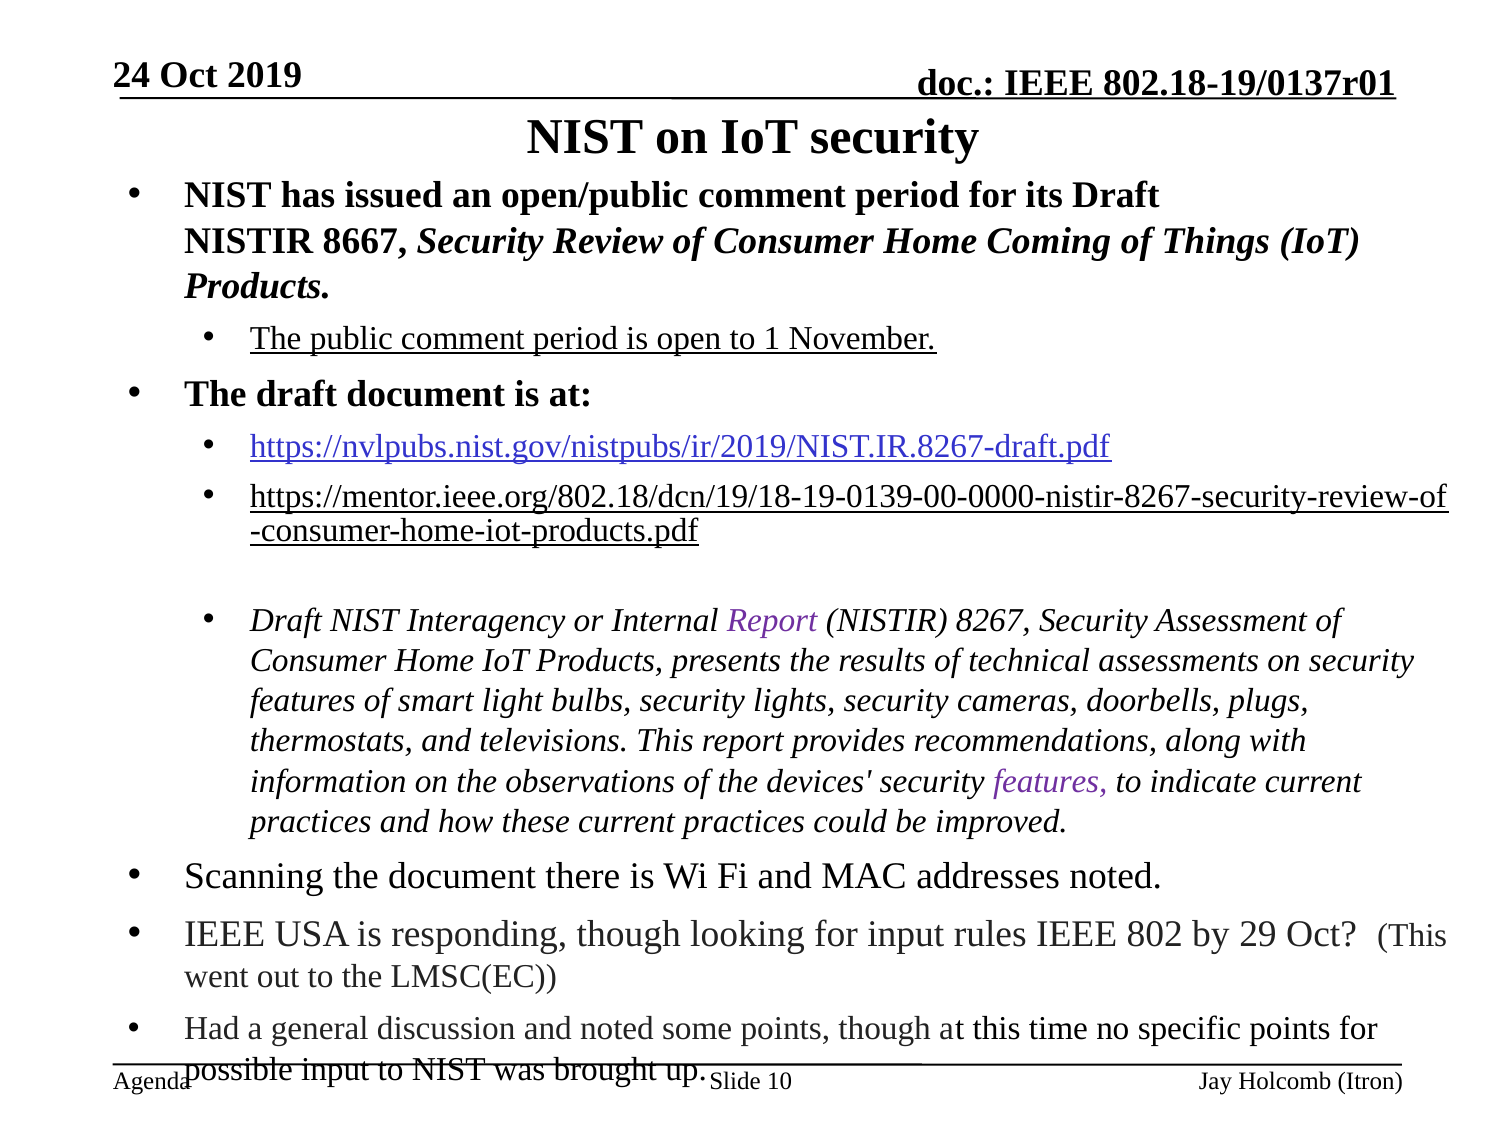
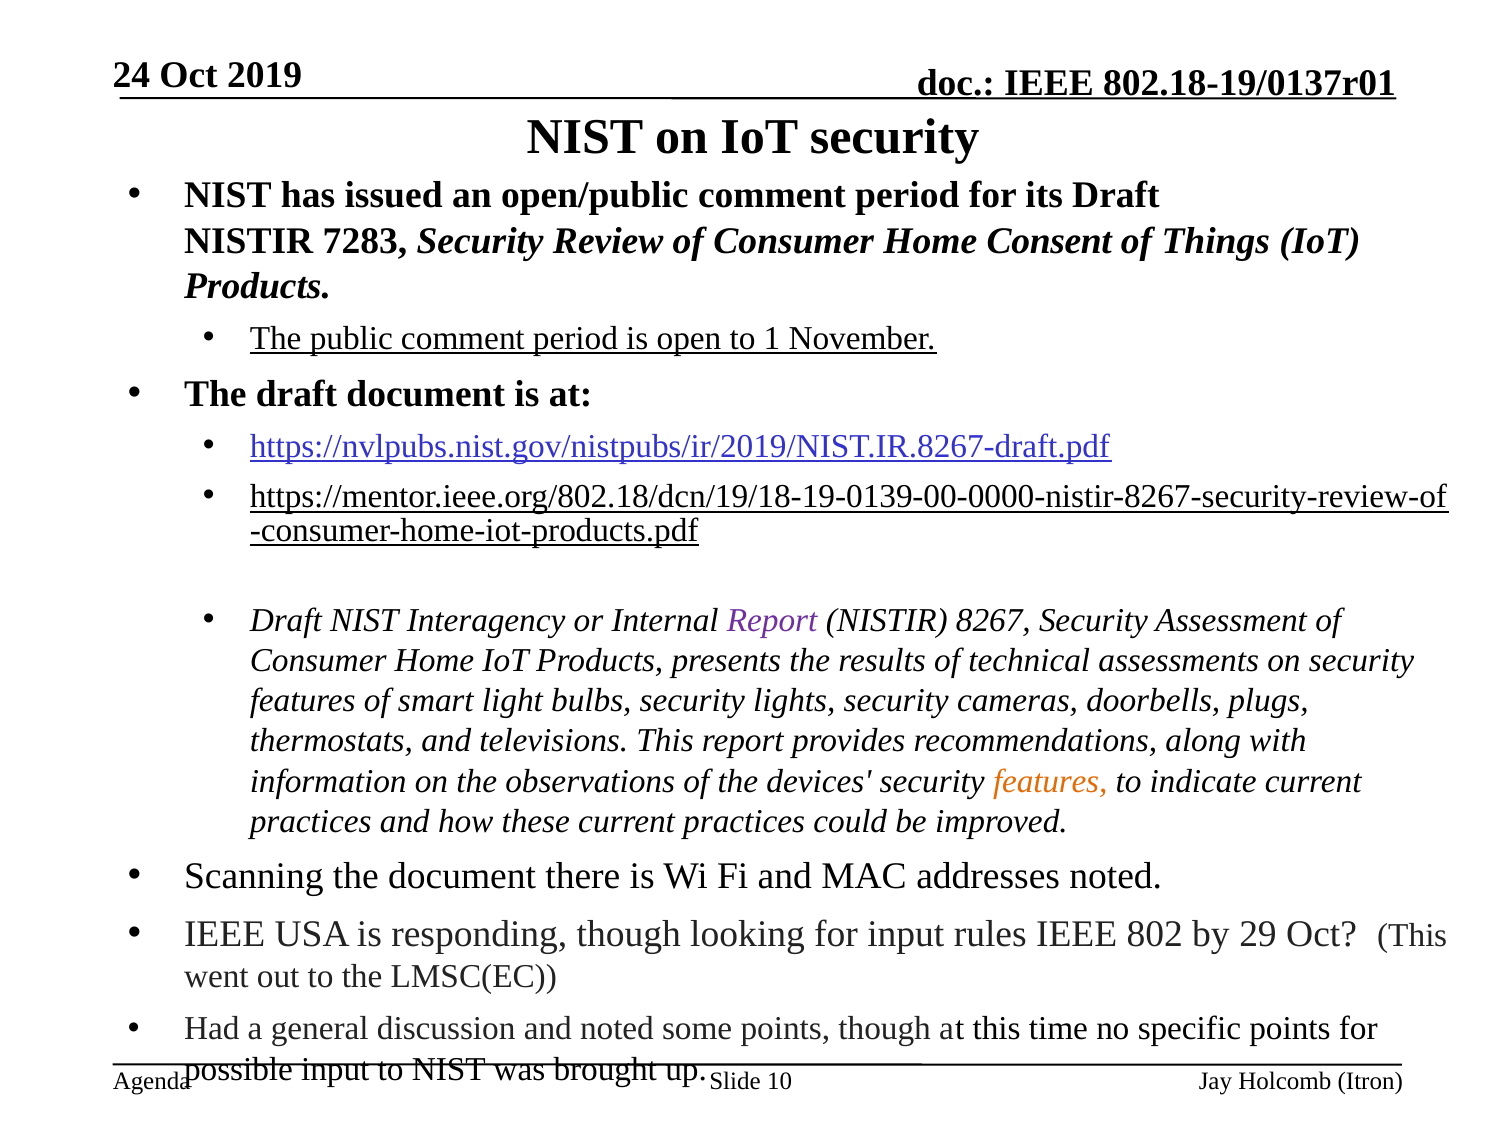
8667: 8667 -> 7283 (365, 241)
Coming: Coming -> Consent (1049, 241)
features colour: purple -> orange (1050, 781)
